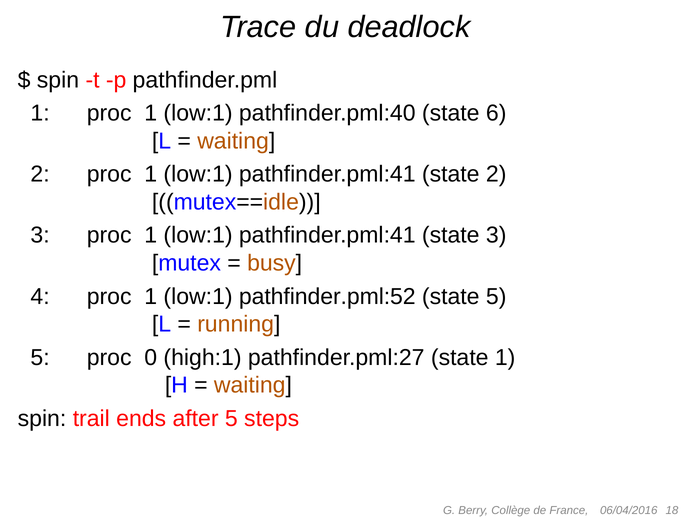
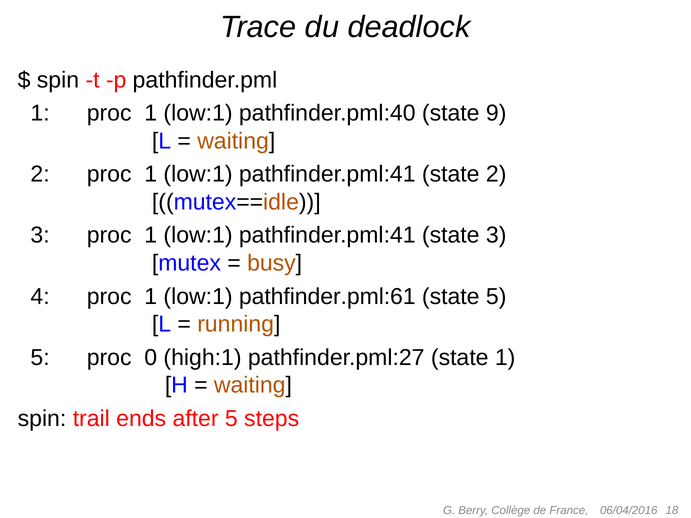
6: 6 -> 9 (496, 113)
pathfinder.pml:52: pathfinder.pml:52 -> pathfinder.pml:61 (327, 297)
